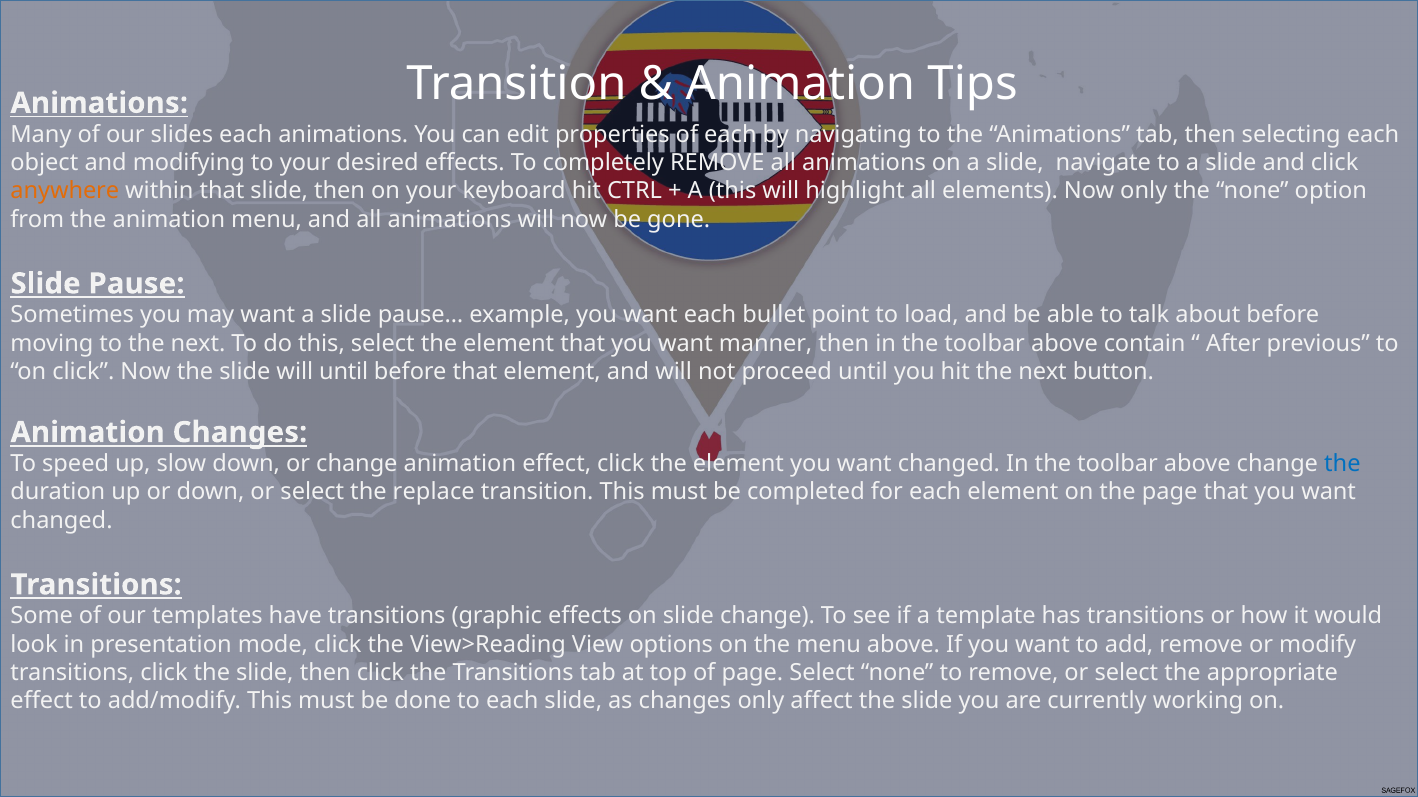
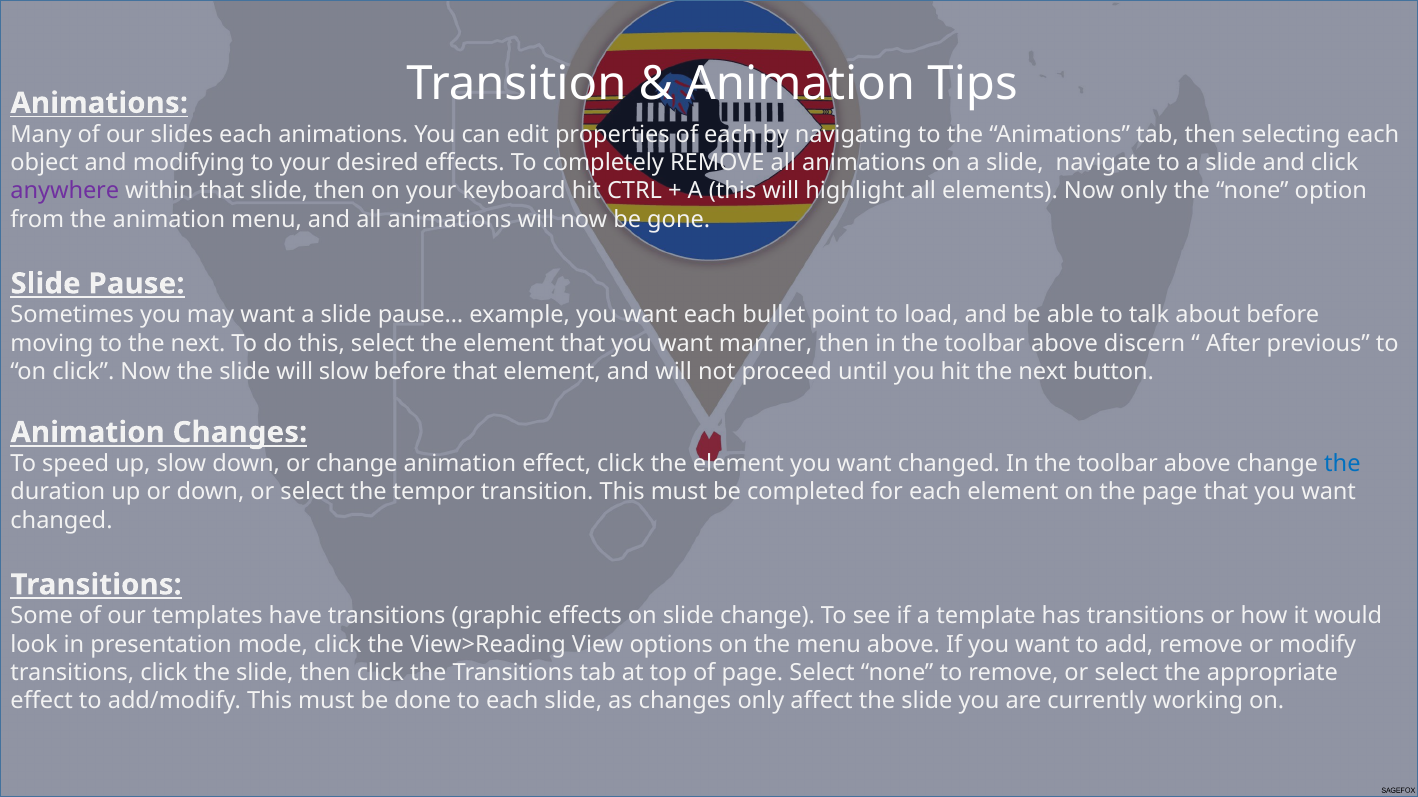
anywhere colour: orange -> purple (65, 191)
contain: contain -> discern (1145, 344)
will until: until -> slow (344, 372)
replace: replace -> tempor (434, 493)
